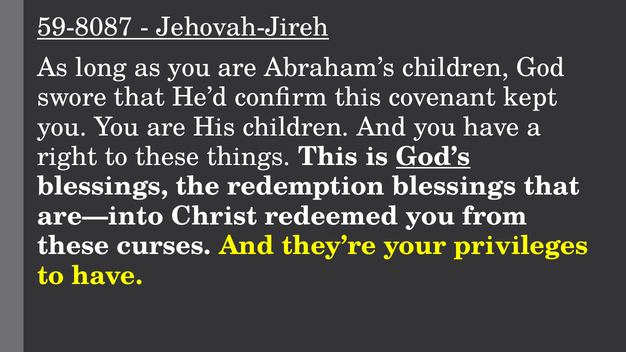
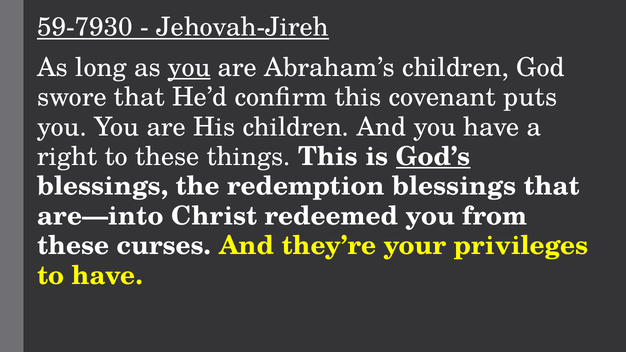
59-8087: 59-8087 -> 59-7930 (85, 27)
you underline: none -> present (189, 68)
kept: kept -> puts (530, 97)
